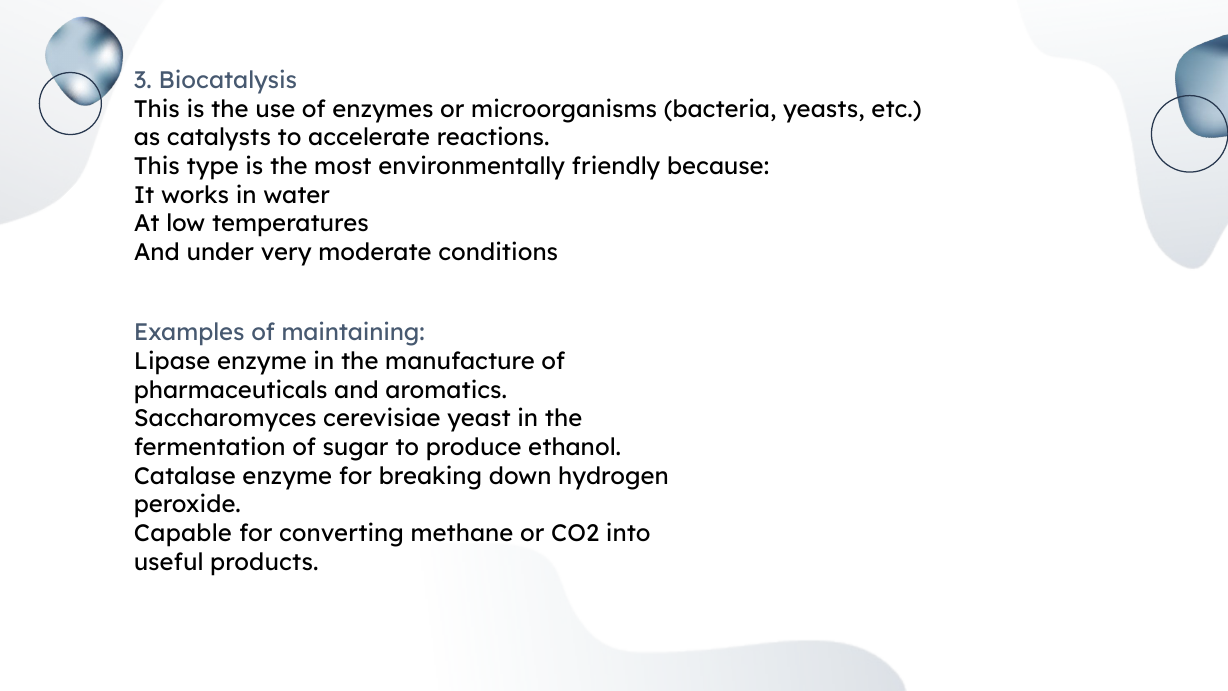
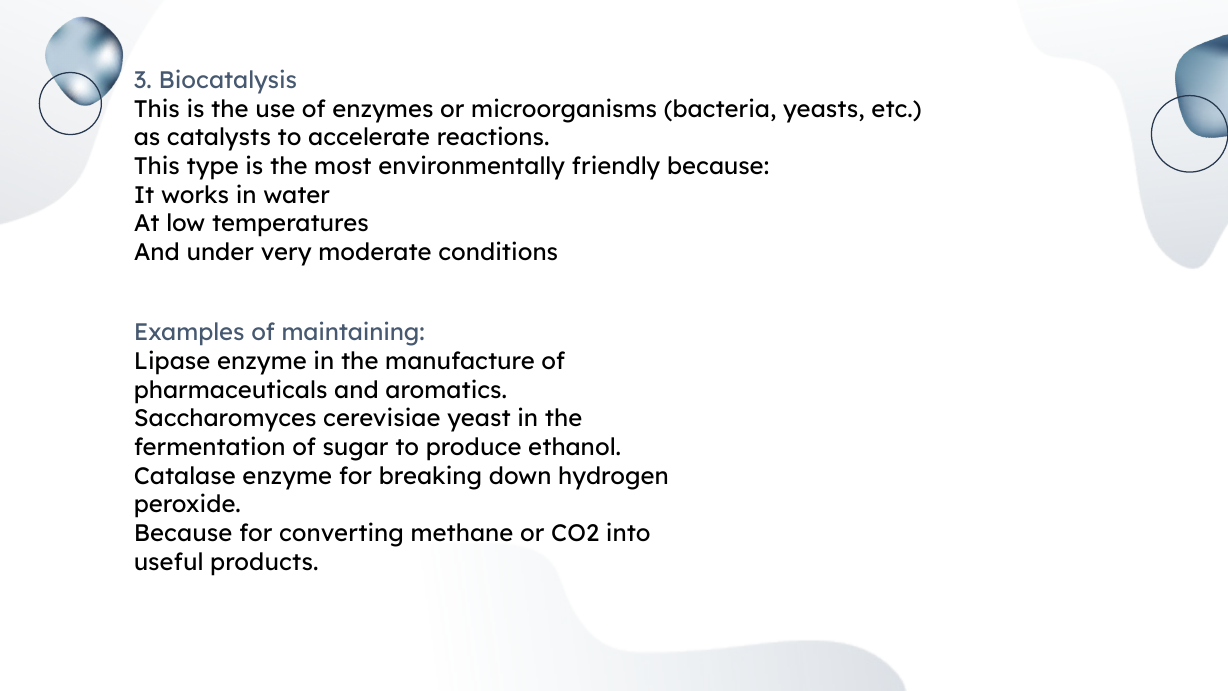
Capable: Capable -> Because (183, 533)
